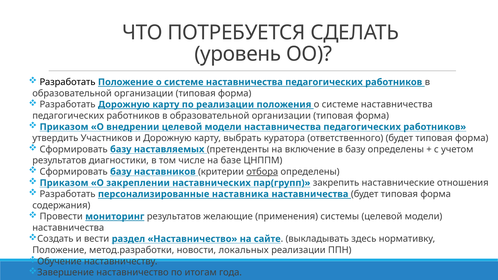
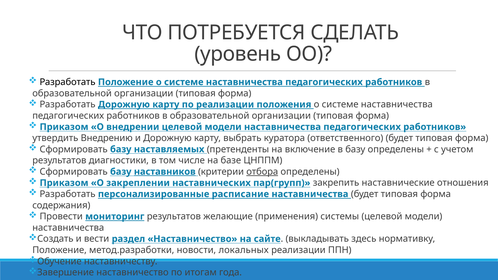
Участников: Участников -> Внедрению (107, 138)
наставников underline: none -> present (165, 172)
наставника: наставника -> расписание (240, 194)
